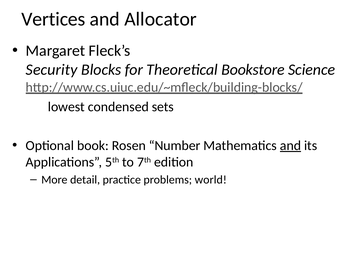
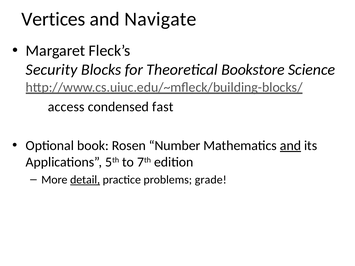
Allocator: Allocator -> Navigate (160, 19)
lowest: lowest -> access (66, 107)
sets: sets -> fast (163, 107)
detail underline: none -> present (85, 180)
world: world -> grade (211, 180)
